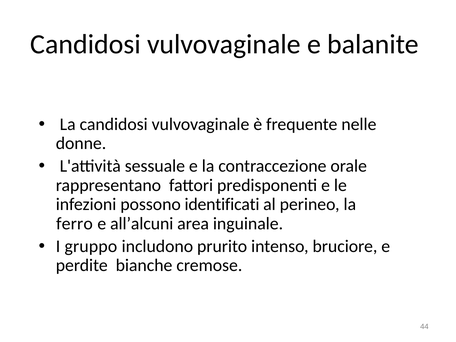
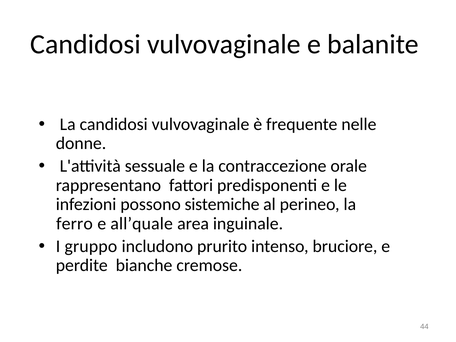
identificati: identificati -> sistemiche (222, 204)
all’alcuni: all’alcuni -> all’quale (142, 224)
